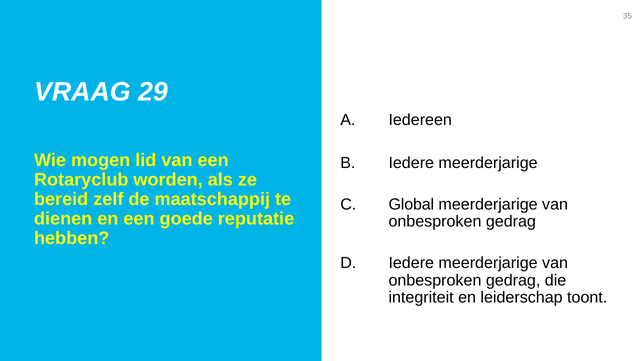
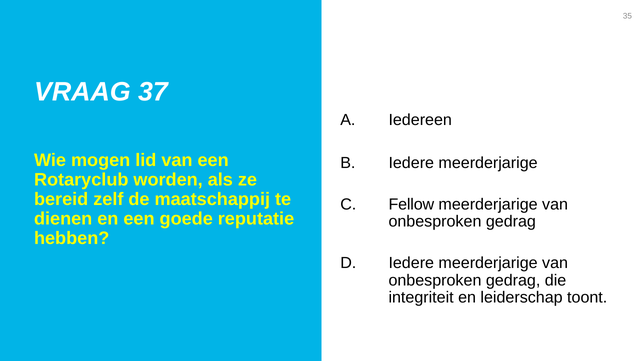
29: 29 -> 37 (153, 92)
Global: Global -> Fellow (411, 205)
